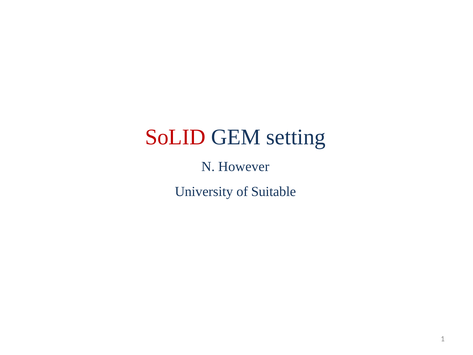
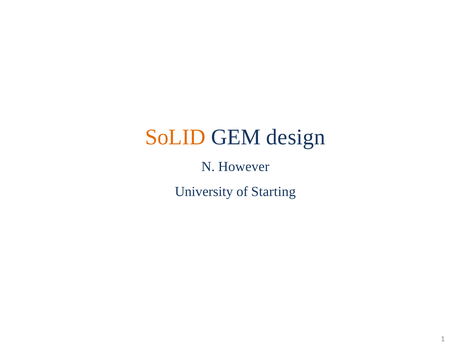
SoLID colour: red -> orange (175, 137)
setting: setting -> design (296, 137)
Suitable: Suitable -> Starting (273, 191)
